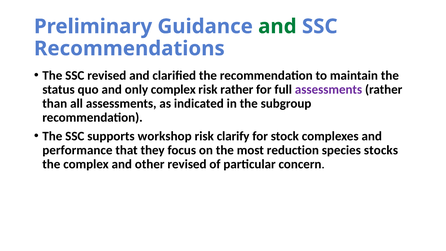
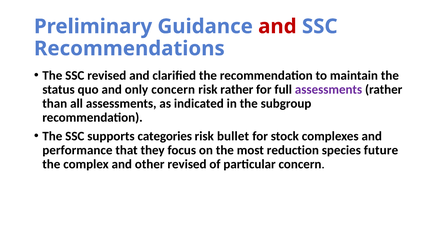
and colour: green -> red (277, 26)
only complex: complex -> concern (173, 89)
workshop: workshop -> categories (165, 136)
clarify: clarify -> bullet (233, 136)
stocks: stocks -> future (381, 150)
